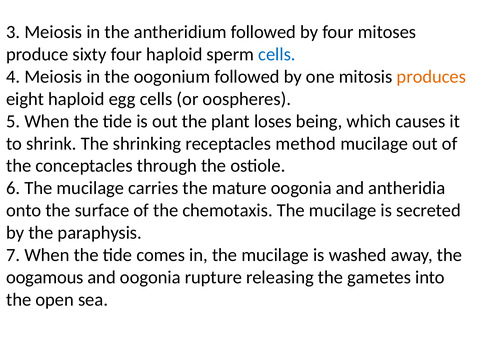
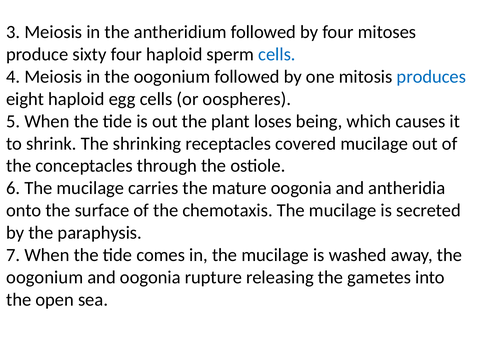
produces colour: orange -> blue (431, 77)
method: method -> covered (306, 143)
oogamous: oogamous -> oogonium (45, 277)
